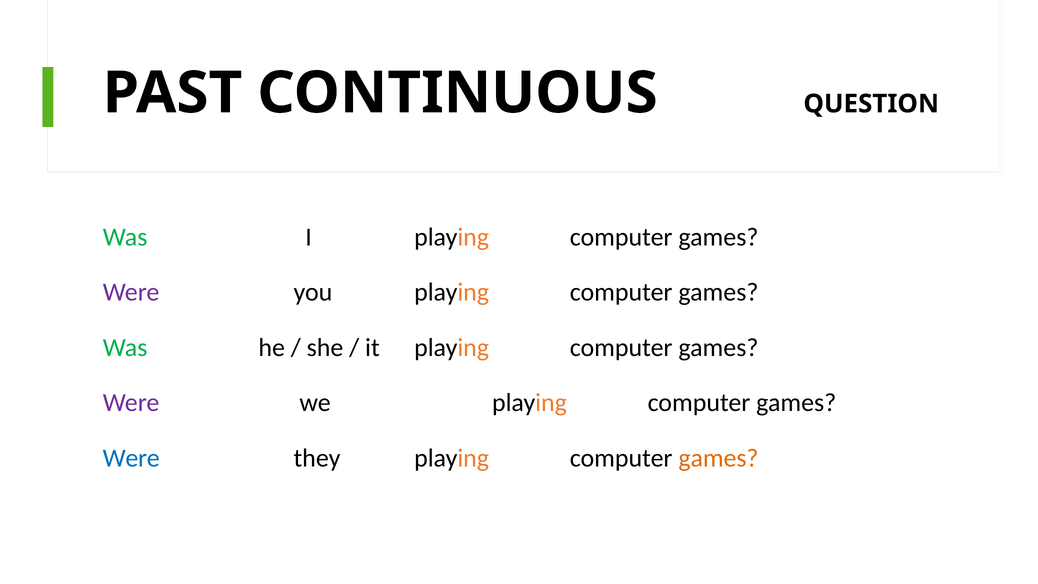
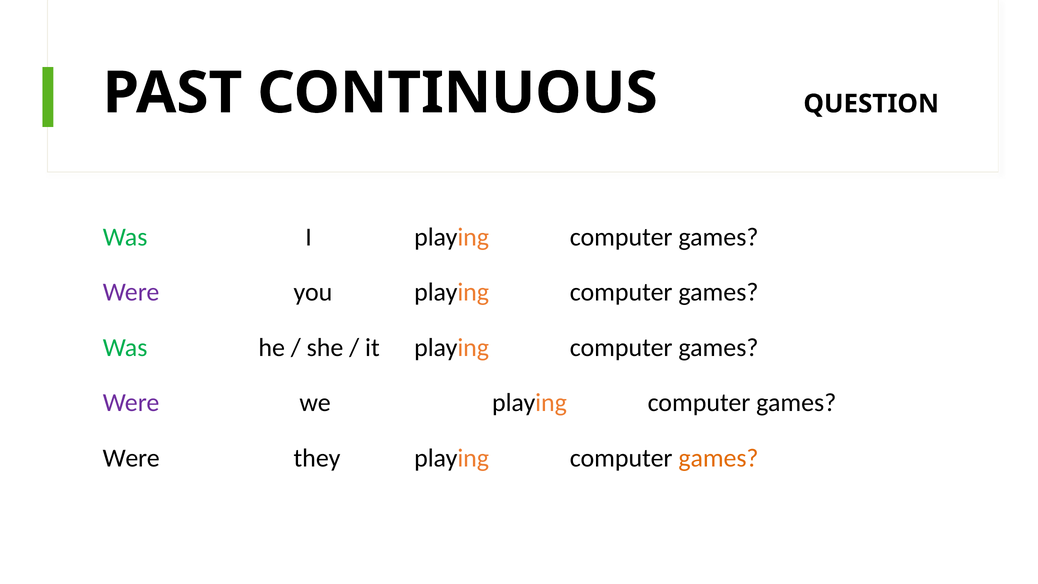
Were colour: blue -> black (131, 458)
